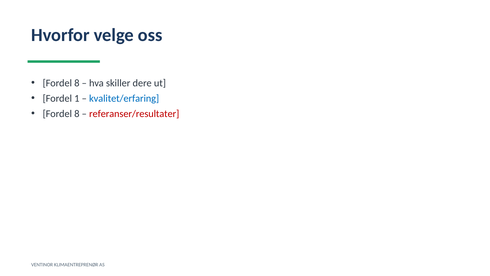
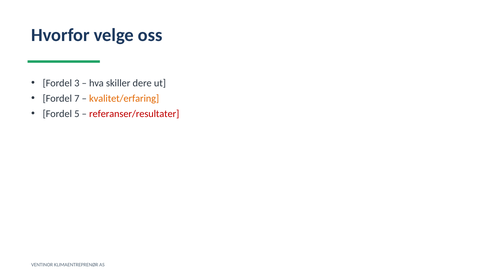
8: 8 -> 3 (77, 83)
1: 1 -> 7 (77, 98)
kvalitet/erfaring colour: blue -> orange (124, 98)
8: 8 -> 5 (77, 114)
